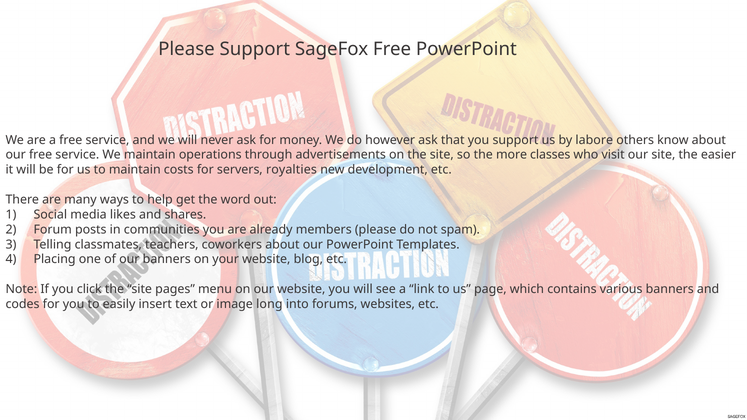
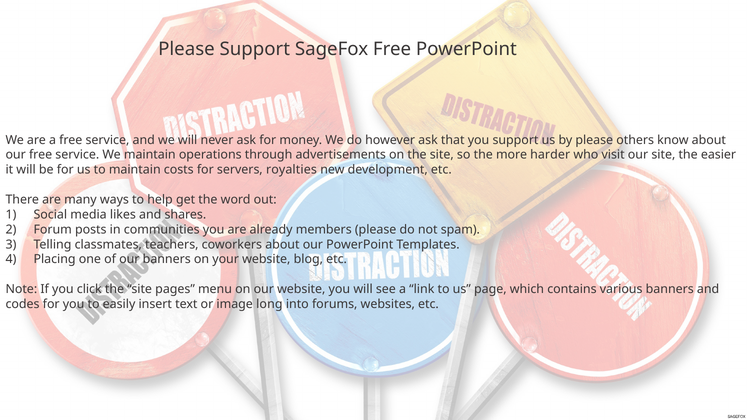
by labore: labore -> please (594, 140)
classes: classes -> harder (550, 155)
